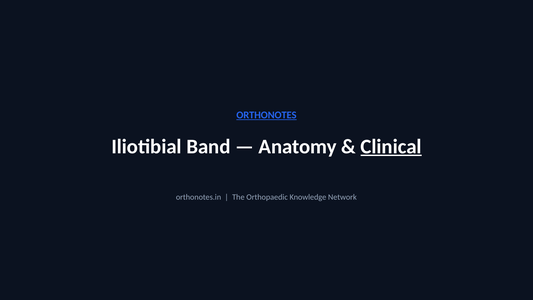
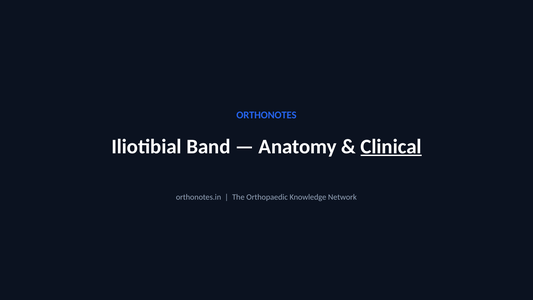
ORTHONOTES underline: present -> none (266, 115)
